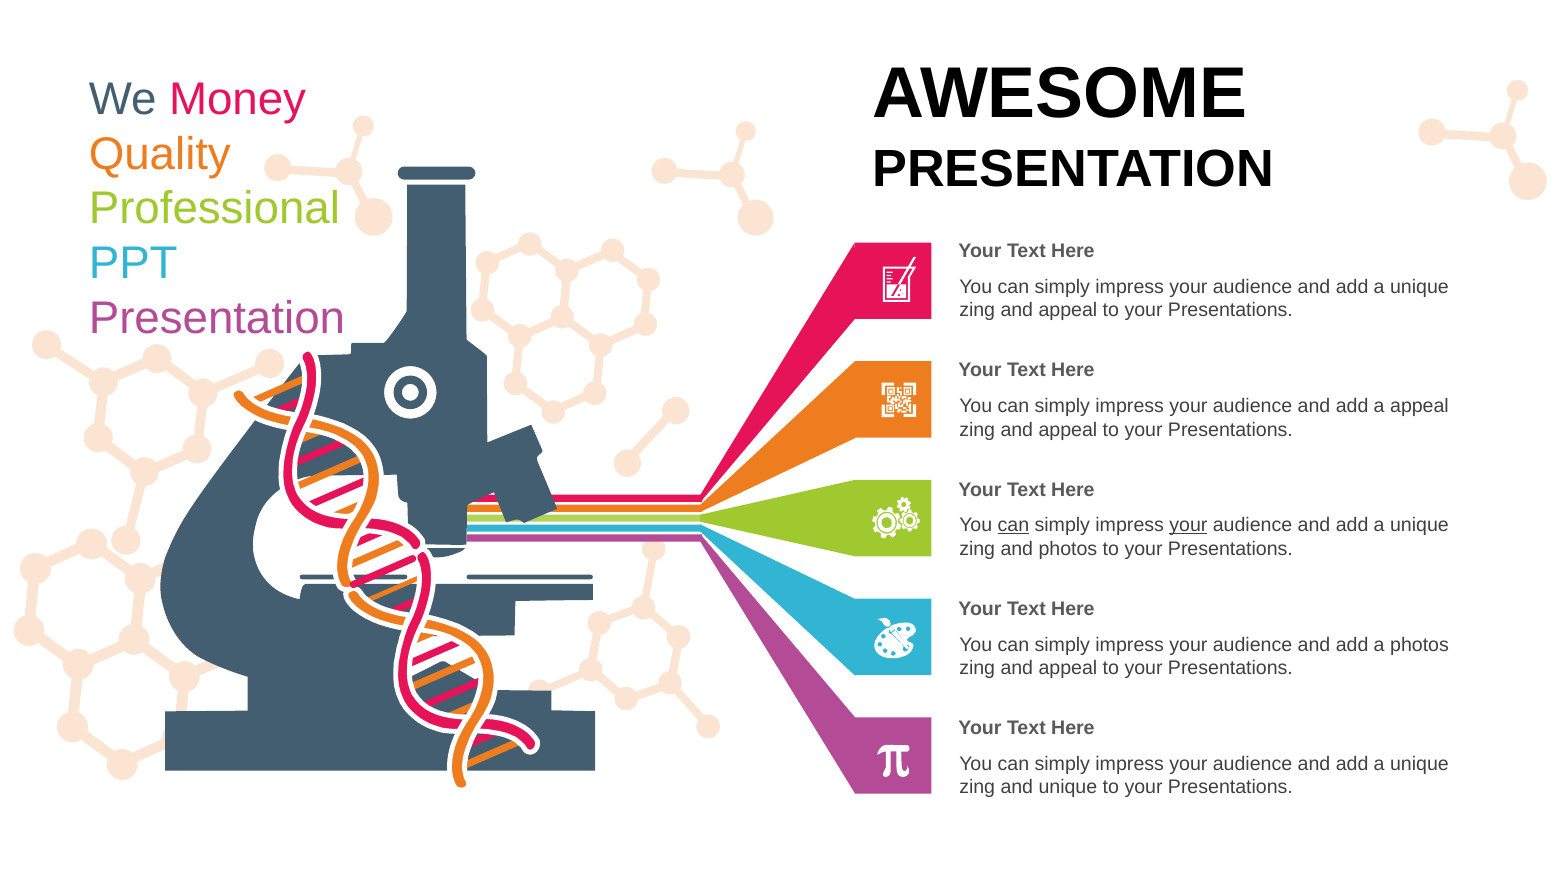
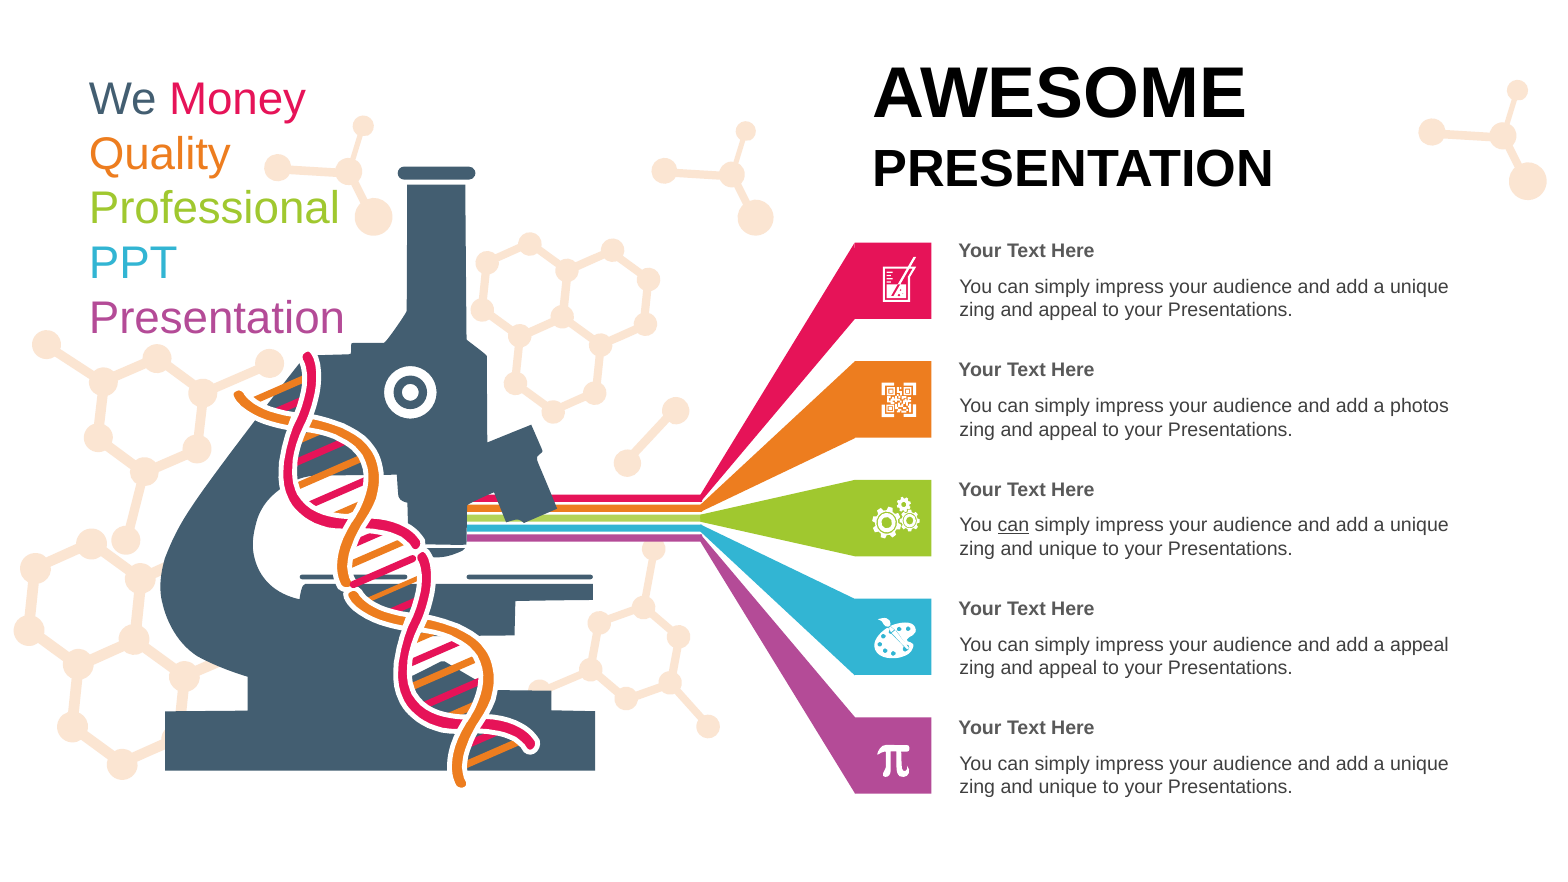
a appeal: appeal -> photos (1419, 406)
your underline: present -> none (1188, 525)
photos: photos -> unique (1068, 549)
a photos: photos -> appeal (1419, 645)
